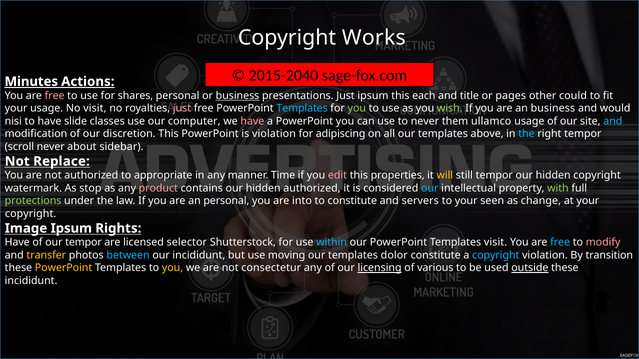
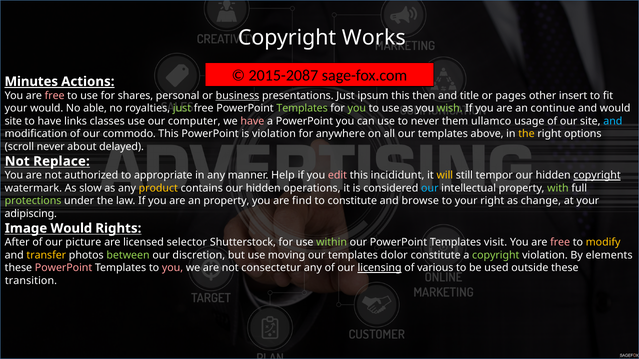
2015-2040: 2015-2040 -> 2015-2087 (283, 76)
each: each -> then (424, 96)
could: could -> insert (573, 96)
your usage: usage -> would (47, 109)
No visit: visit -> able (95, 109)
just colour: pink -> light green (182, 109)
Templates colour: light blue -> light green (302, 109)
an business: business -> continue (553, 109)
nisi: nisi -> site (13, 121)
slide: slide -> links (76, 121)
discretion: discretion -> commodo (129, 134)
adipiscing: adipiscing -> anywhere (341, 134)
the colour: light blue -> yellow (526, 134)
right tempor: tempor -> options (583, 134)
sidebar: sidebar -> delayed (122, 147)
Time: Time -> Help (283, 176)
properties: properties -> incididunt (398, 176)
copyright underline: none -> present (597, 176)
stop: stop -> slow (90, 188)
product colour: pink -> yellow (158, 188)
hidden authorized: authorized -> operations (312, 188)
an personal: personal -> property (226, 201)
into: into -> find (302, 201)
servers: servers -> browse (420, 201)
your seen: seen -> right (492, 201)
copyright: copyright -> adipiscing (31, 214)
Image Ipsum: Ipsum -> Would (71, 229)
Have: Have -> After (17, 243)
our tempor: tempor -> picture (83, 243)
within colour: light blue -> light green (332, 243)
free colour: light blue -> pink (560, 243)
modify colour: pink -> yellow (603, 243)
between colour: light blue -> light green (128, 256)
our incididunt: incididunt -> discretion (199, 256)
copyright colour: light blue -> light green (496, 256)
transition: transition -> elements (609, 256)
PowerPoint colour: yellow -> pink (64, 268)
you colour: yellow -> pink (173, 268)
outside underline: present -> none (530, 268)
incididunt: incididunt -> transition (31, 281)
